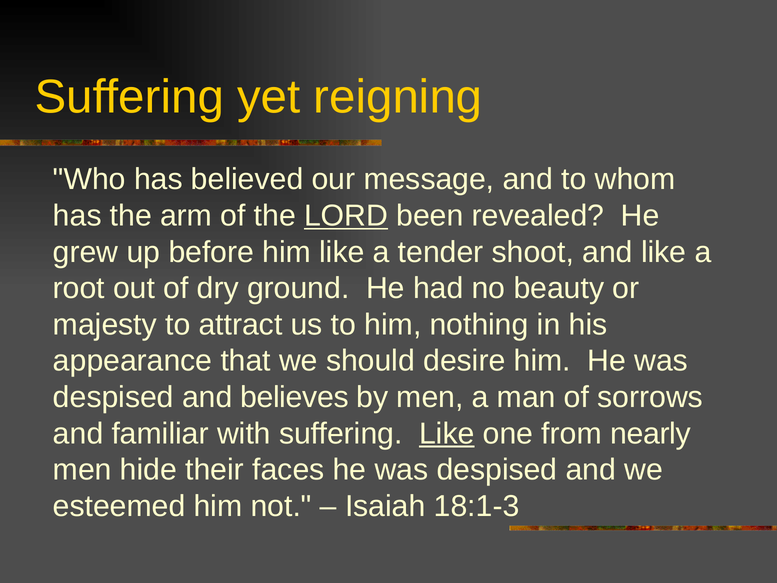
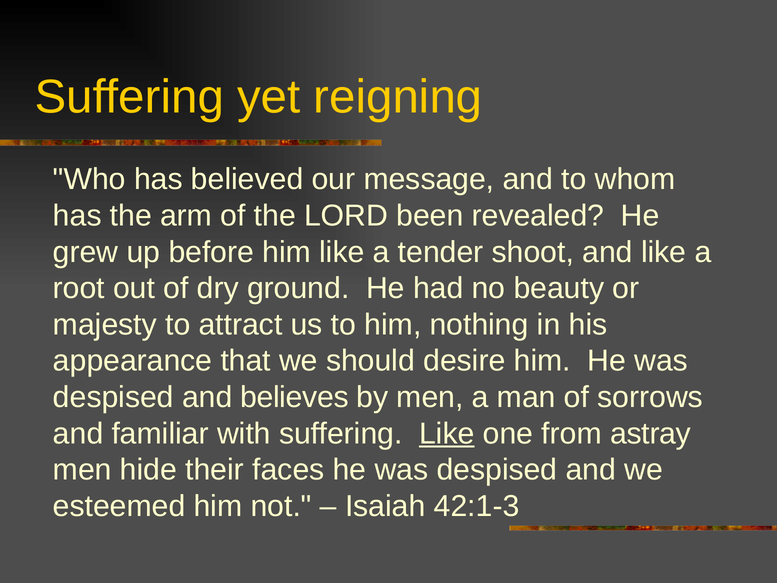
LORD underline: present -> none (346, 216)
nearly: nearly -> astray (651, 433)
18:1-3: 18:1-3 -> 42:1-3 (477, 506)
